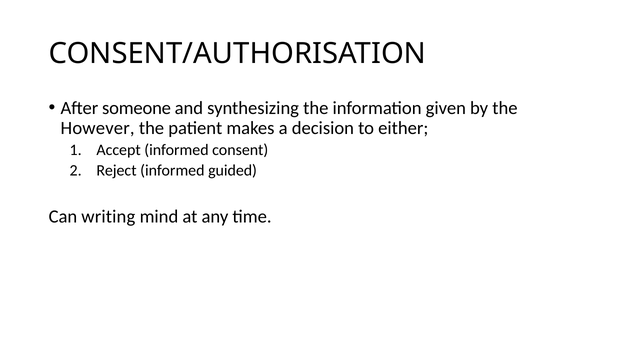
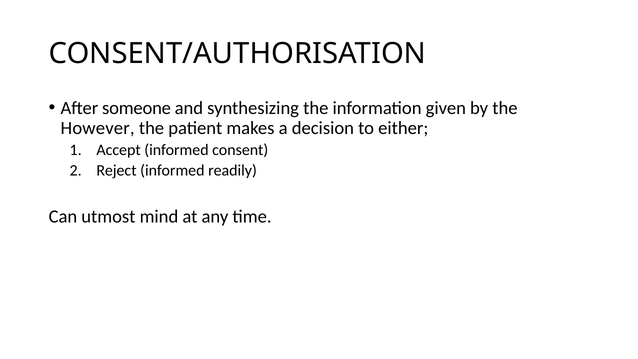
guided: guided -> readily (233, 170)
writing: writing -> utmost (108, 216)
